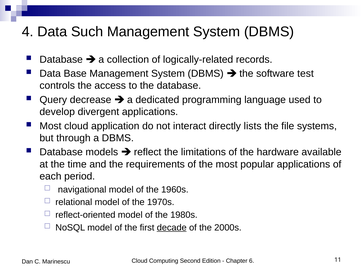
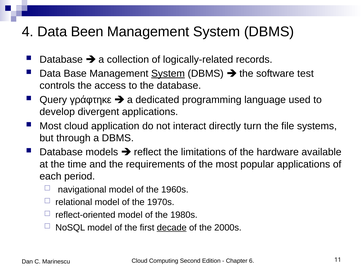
Such: Such -> Been (87, 32)
System underline: none -> present (168, 74)
decrease: decrease -> γράφτηκε (91, 100)
lists: lists -> turn (253, 126)
